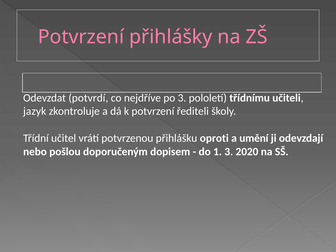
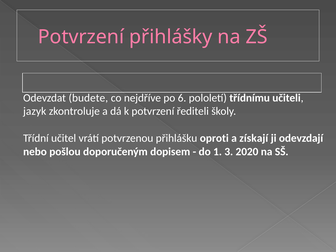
potvrdí: potvrdí -> budete (88, 98)
po 3: 3 -> 6 (182, 98)
umění: umění -> získají (254, 138)
